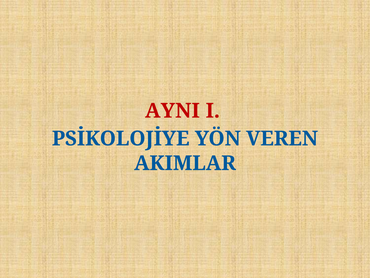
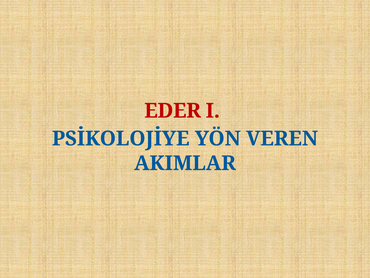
AYNI: AYNI -> EDER (173, 111)
